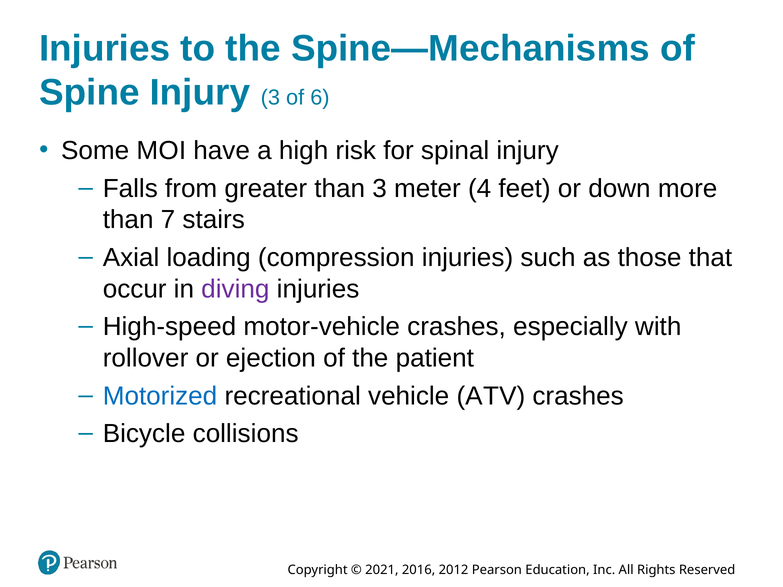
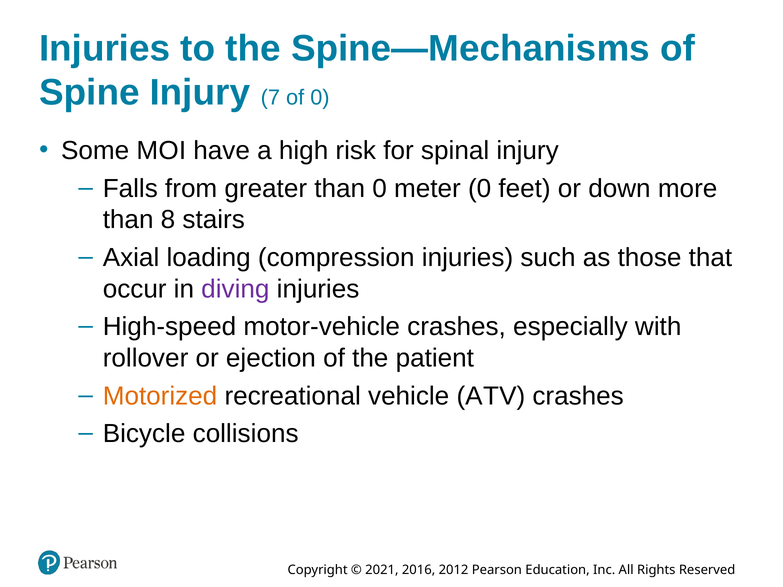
Injury 3: 3 -> 7 (270, 98)
of 6: 6 -> 0 (320, 98)
than 3: 3 -> 0 (380, 189)
meter 4: 4 -> 0 (480, 189)
7: 7 -> 8 (168, 220)
Motorized colour: blue -> orange (160, 396)
